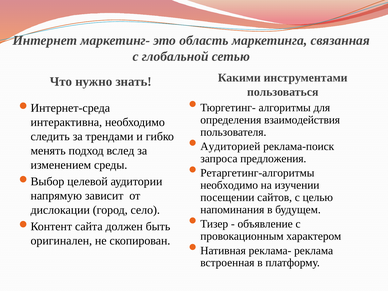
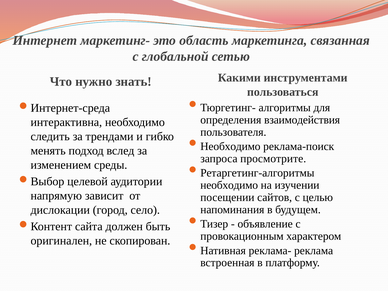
Аудиторией: Аудиторией -> Необходимо (230, 146)
предложения: предложения -> просмотрите (273, 159)
